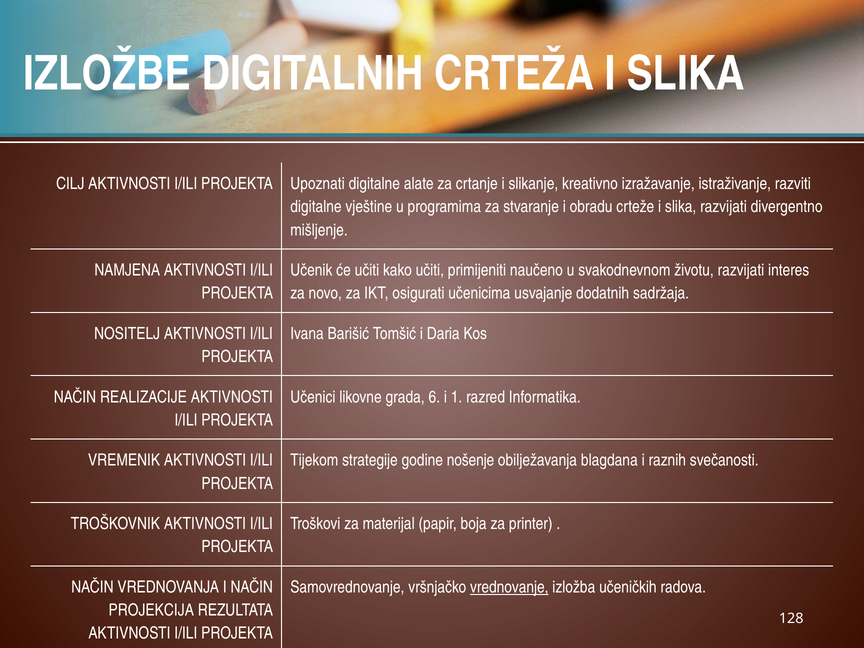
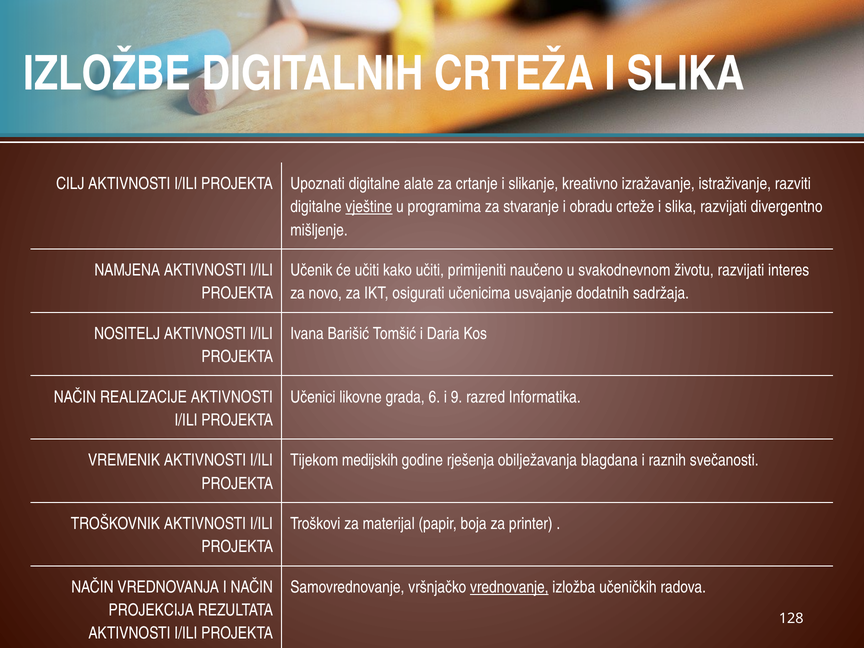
vještine underline: none -> present (369, 207)
1: 1 -> 9 (457, 397)
strategije: strategije -> medijskih (370, 460)
nošenje: nošenje -> rješenja (471, 460)
